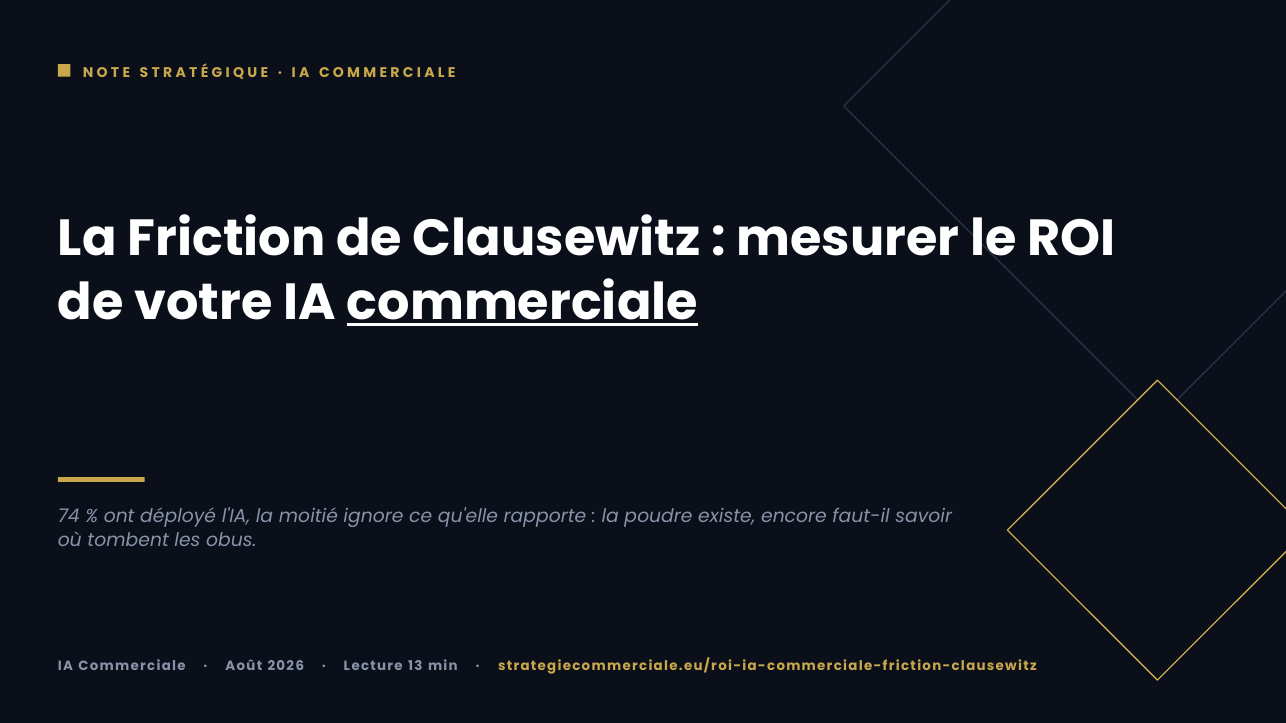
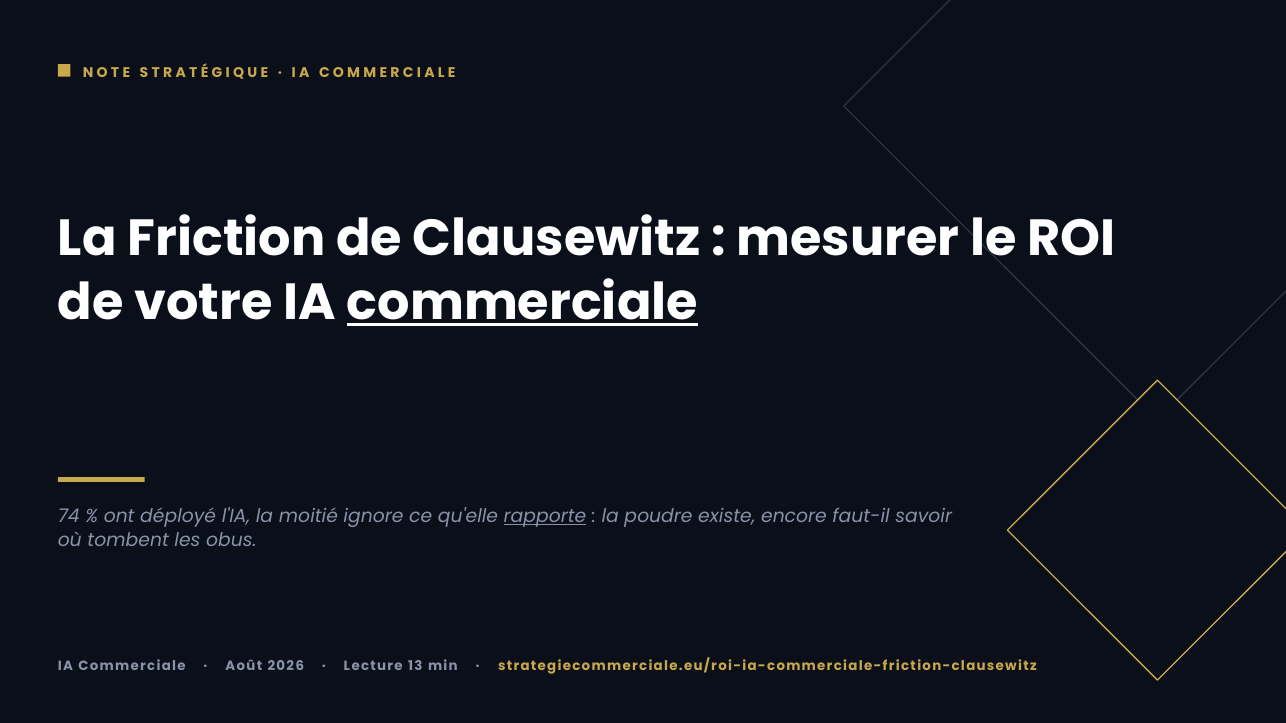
rapporte underline: none -> present (545, 516)
